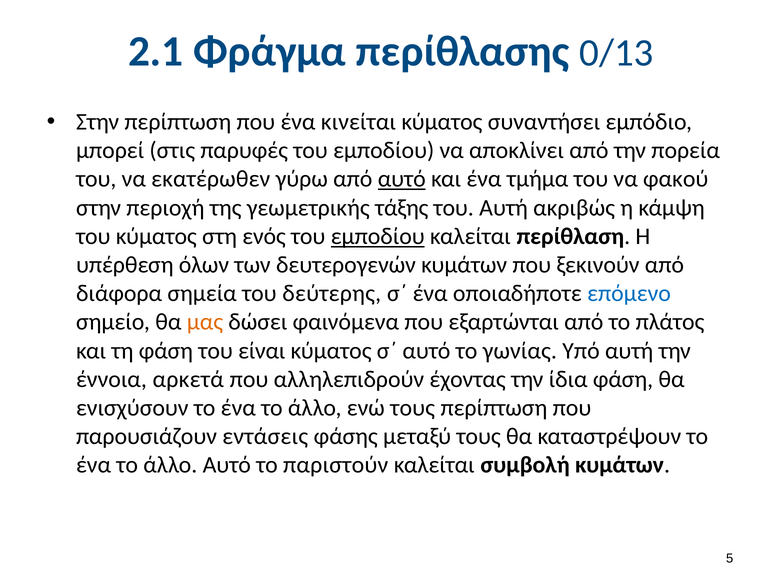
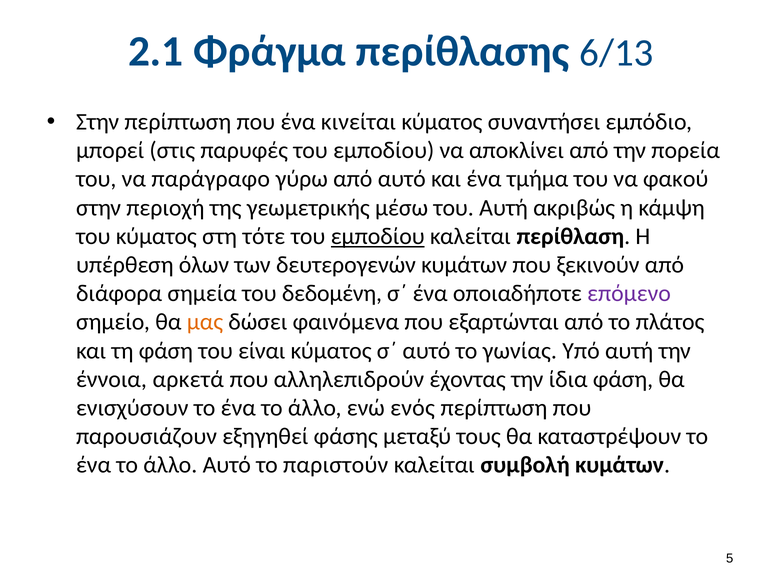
0/13: 0/13 -> 6/13 (616, 53)
εκατέρωθεν: εκατέρωθεν -> παράγραφο (211, 179)
αυτό underline: present -> none (402, 179)
τάξης: τάξης -> μέσω (402, 208)
ενός: ενός -> τότε (264, 236)
δεύτερης: δεύτερης -> δεδομένη (332, 293)
επόμενο colour: blue -> purple (629, 293)
ενώ τους: τους -> ενός (413, 408)
εντάσεις: εντάσεις -> εξηγηθεί (265, 436)
